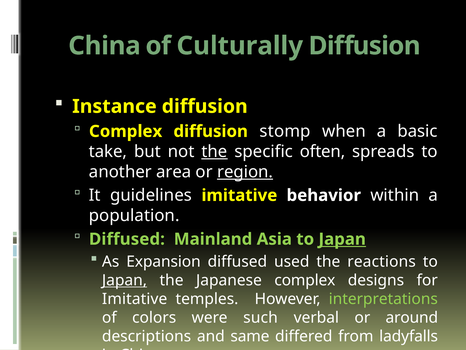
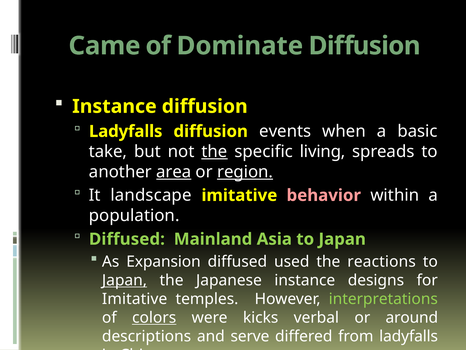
China: China -> Came (104, 46)
Culturally: Culturally -> Dominate (240, 46)
Complex: Complex -> Ladyfalls (126, 131)
stomp: stomp -> events (285, 131)
often: often -> living (323, 151)
area underline: none -> present (174, 172)
guidelines: guidelines -> landscape (151, 195)
behavior colour: white -> pink (324, 195)
Japan underline: present -> none (342, 239)
Japanese complex: complex -> instance (305, 280)
colors underline: none -> present (154, 317)
such: such -> kicks (261, 317)
same: same -> serve (250, 336)
